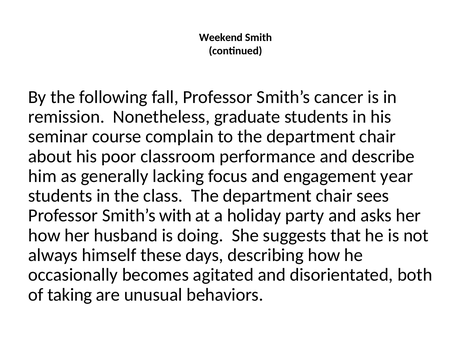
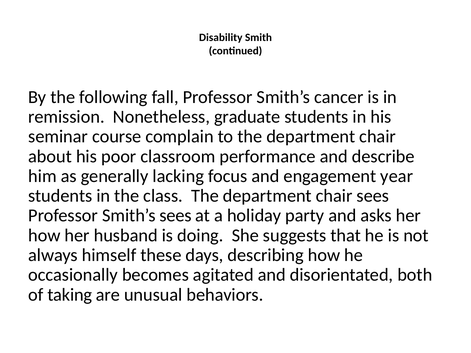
Weekend: Weekend -> Disability (221, 38)
Smith’s with: with -> sees (176, 216)
